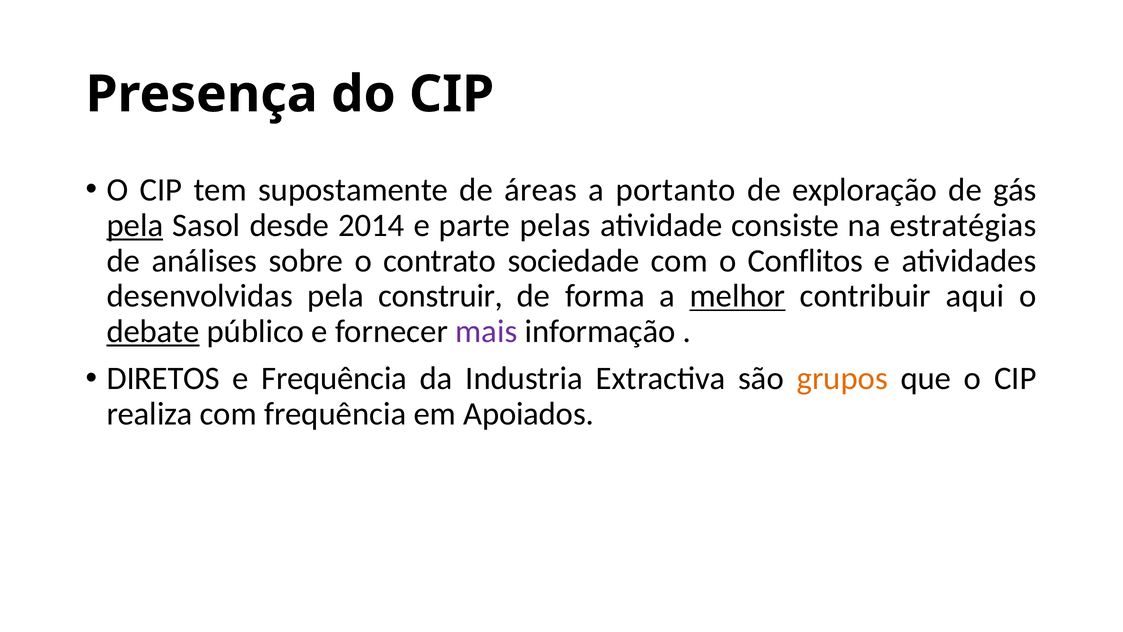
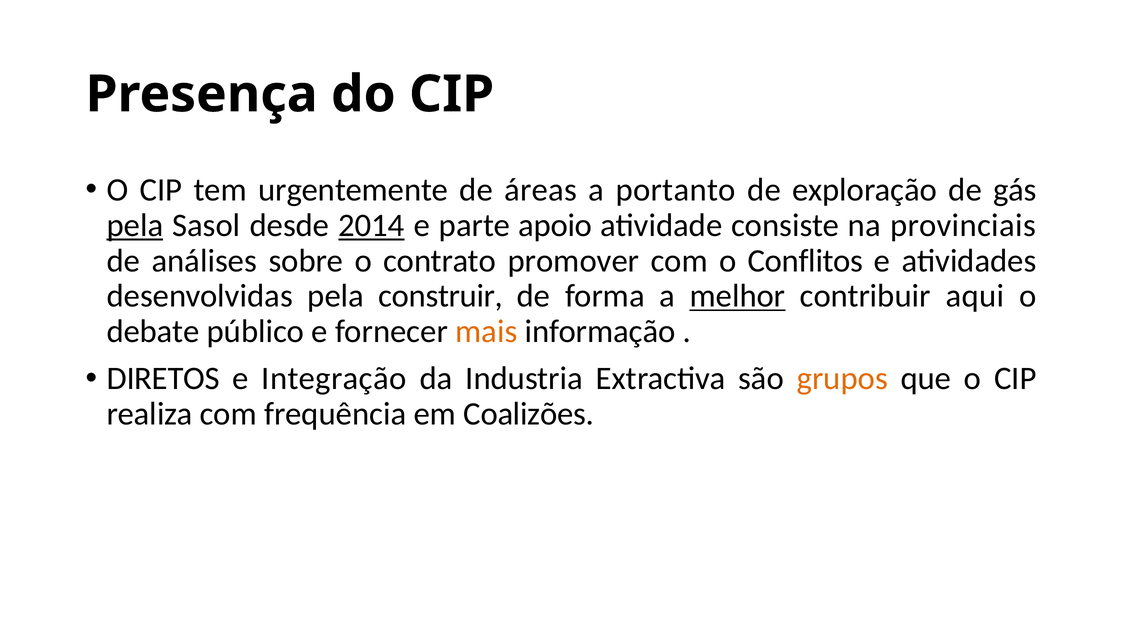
supostamente: supostamente -> urgentemente (353, 190)
2014 underline: none -> present (371, 225)
pelas: pelas -> apoio (555, 225)
estratégias: estratégias -> provinciais (963, 225)
sociedade: sociedade -> promover (573, 261)
debate underline: present -> none (153, 331)
mais colour: purple -> orange (486, 331)
e Frequência: Frequência -> Integração (334, 378)
Apoiados: Apoiados -> Coalizões (529, 414)
